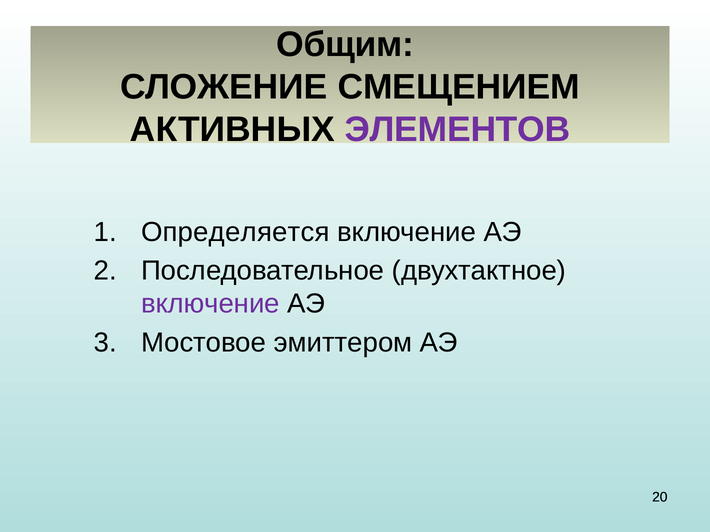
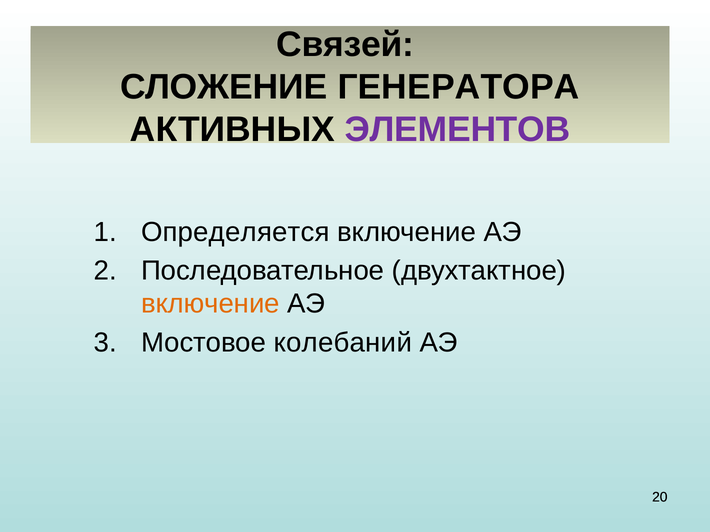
Общим: Общим -> Связей (345, 44)
СМЕЩЕНИЕМ: СМЕЩЕНИЕМ -> ГЕНЕРАТОРА (458, 87)
включение colour: purple -> orange (210, 304)
эмиттером: эмиттером -> колебаний (343, 343)
